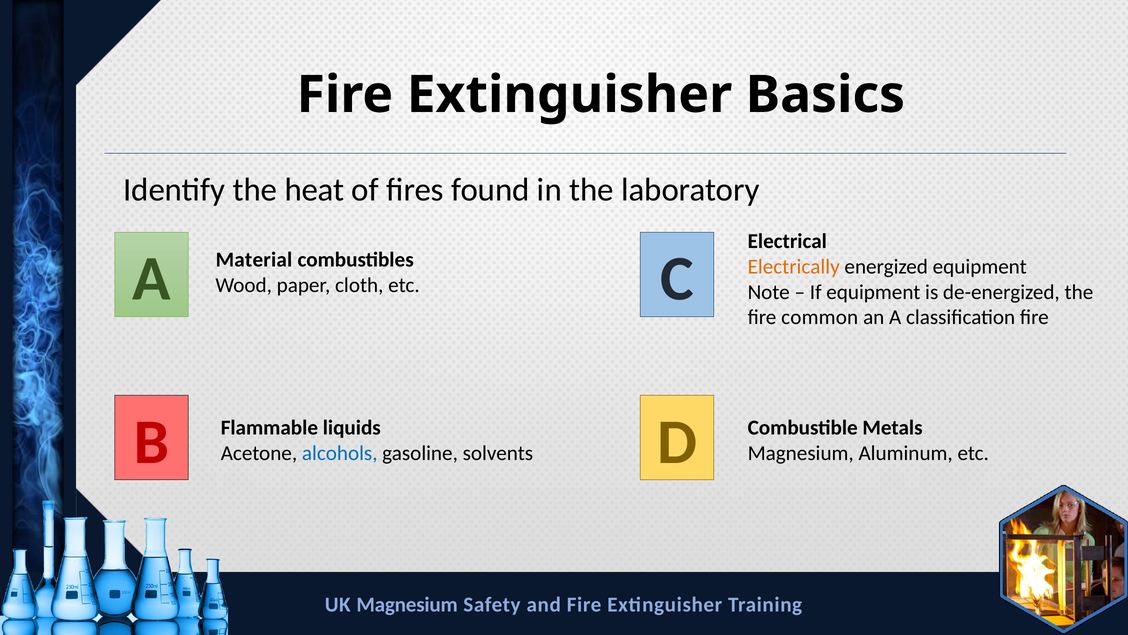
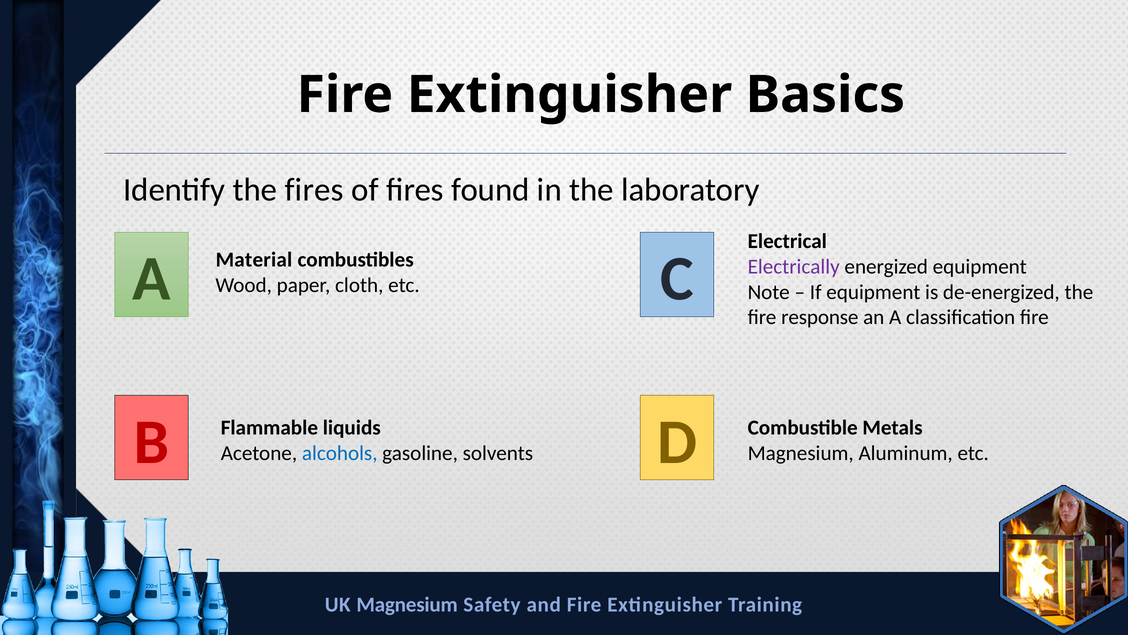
the heat: heat -> fires (314, 190)
Electrically colour: orange -> purple (794, 266)
common: common -> response (820, 317)
